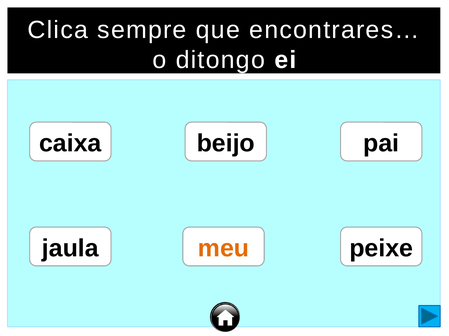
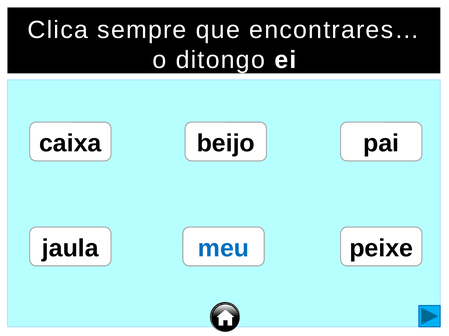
meu colour: orange -> blue (224, 249)
